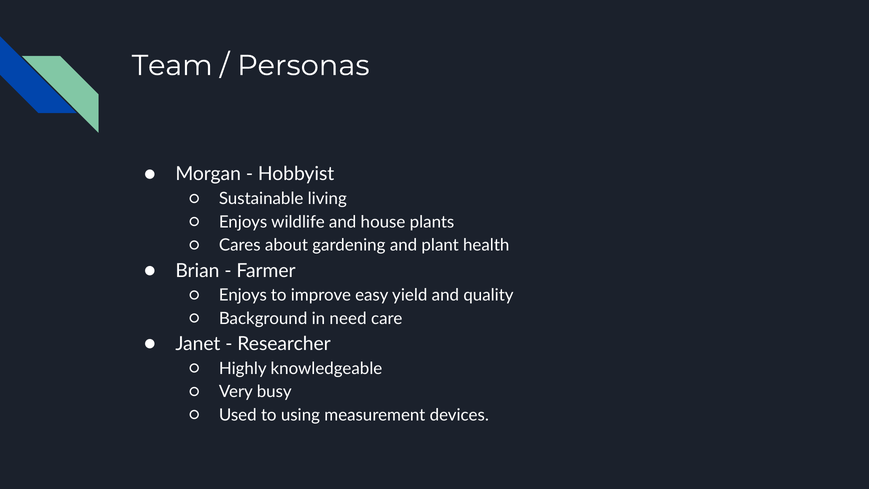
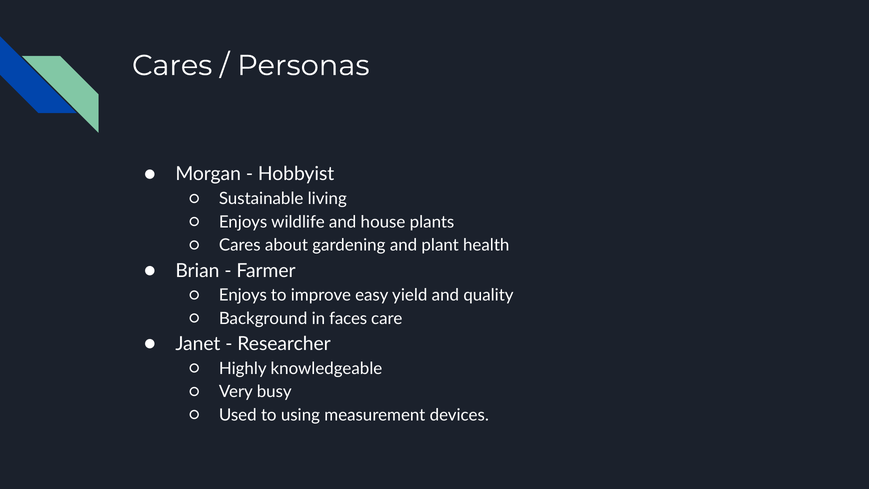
Team: Team -> Cares (172, 66)
need: need -> faces (348, 318)
